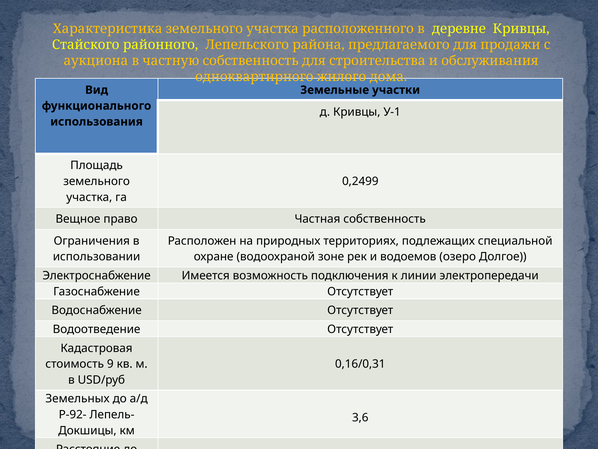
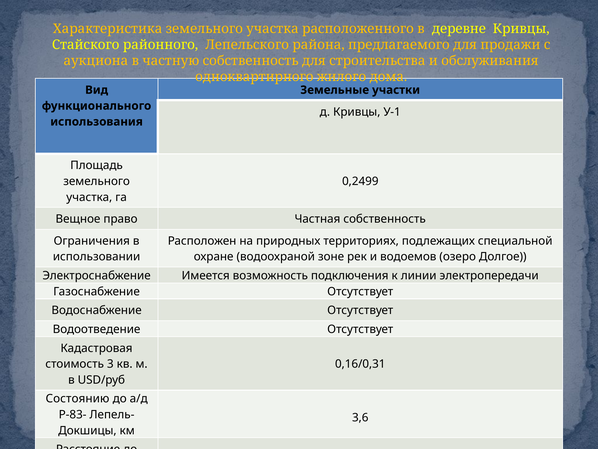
9: 9 -> 3 (110, 364)
Земельных: Земельных -> Состоянию (77, 398)
Р-92-: Р-92- -> Р-83- (73, 414)
